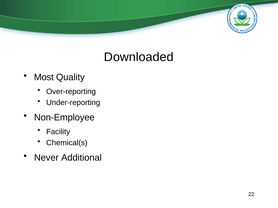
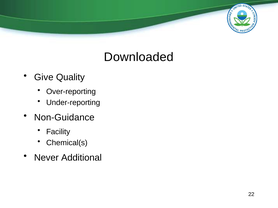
Most: Most -> Give (44, 77)
Non-Employee: Non-Employee -> Non-Guidance (64, 118)
